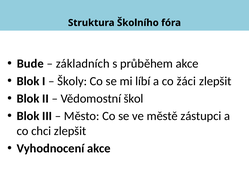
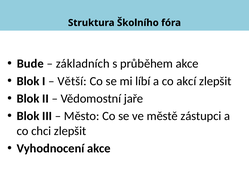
Školy: Školy -> Větší (72, 81)
žáci: žáci -> akcí (186, 81)
škol: škol -> jaře (134, 98)
